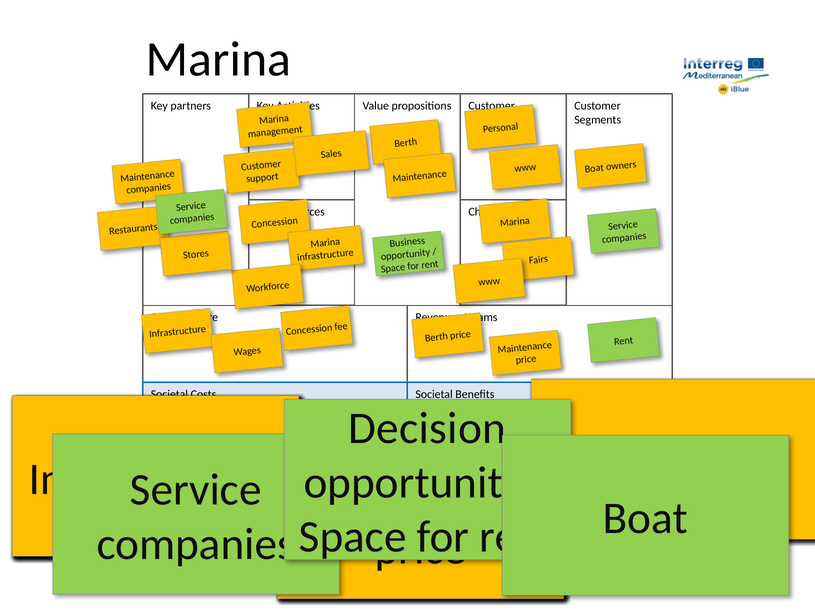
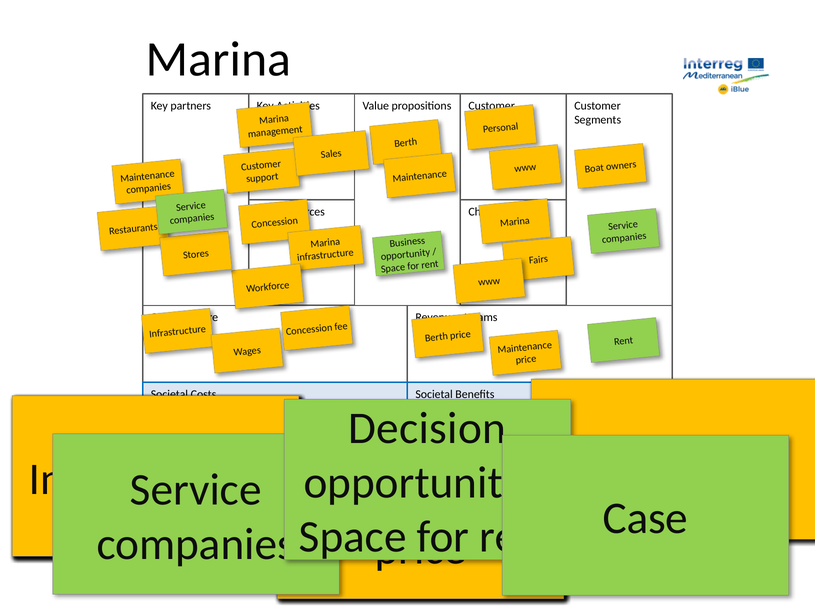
Boat: Boat -> Case (645, 519)
